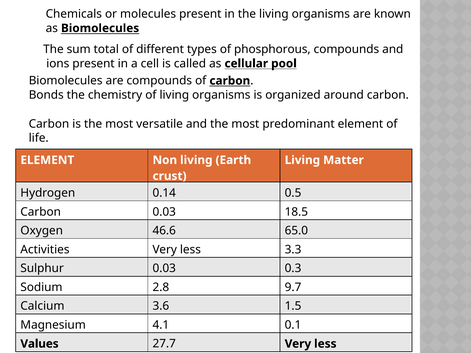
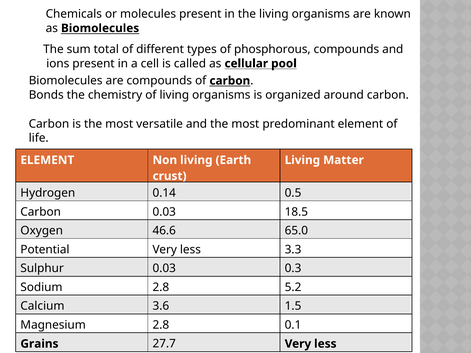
Activities: Activities -> Potential (45, 250)
9.7: 9.7 -> 5.2 (293, 287)
Magnesium 4.1: 4.1 -> 2.8 (161, 325)
Values: Values -> Grains (39, 344)
